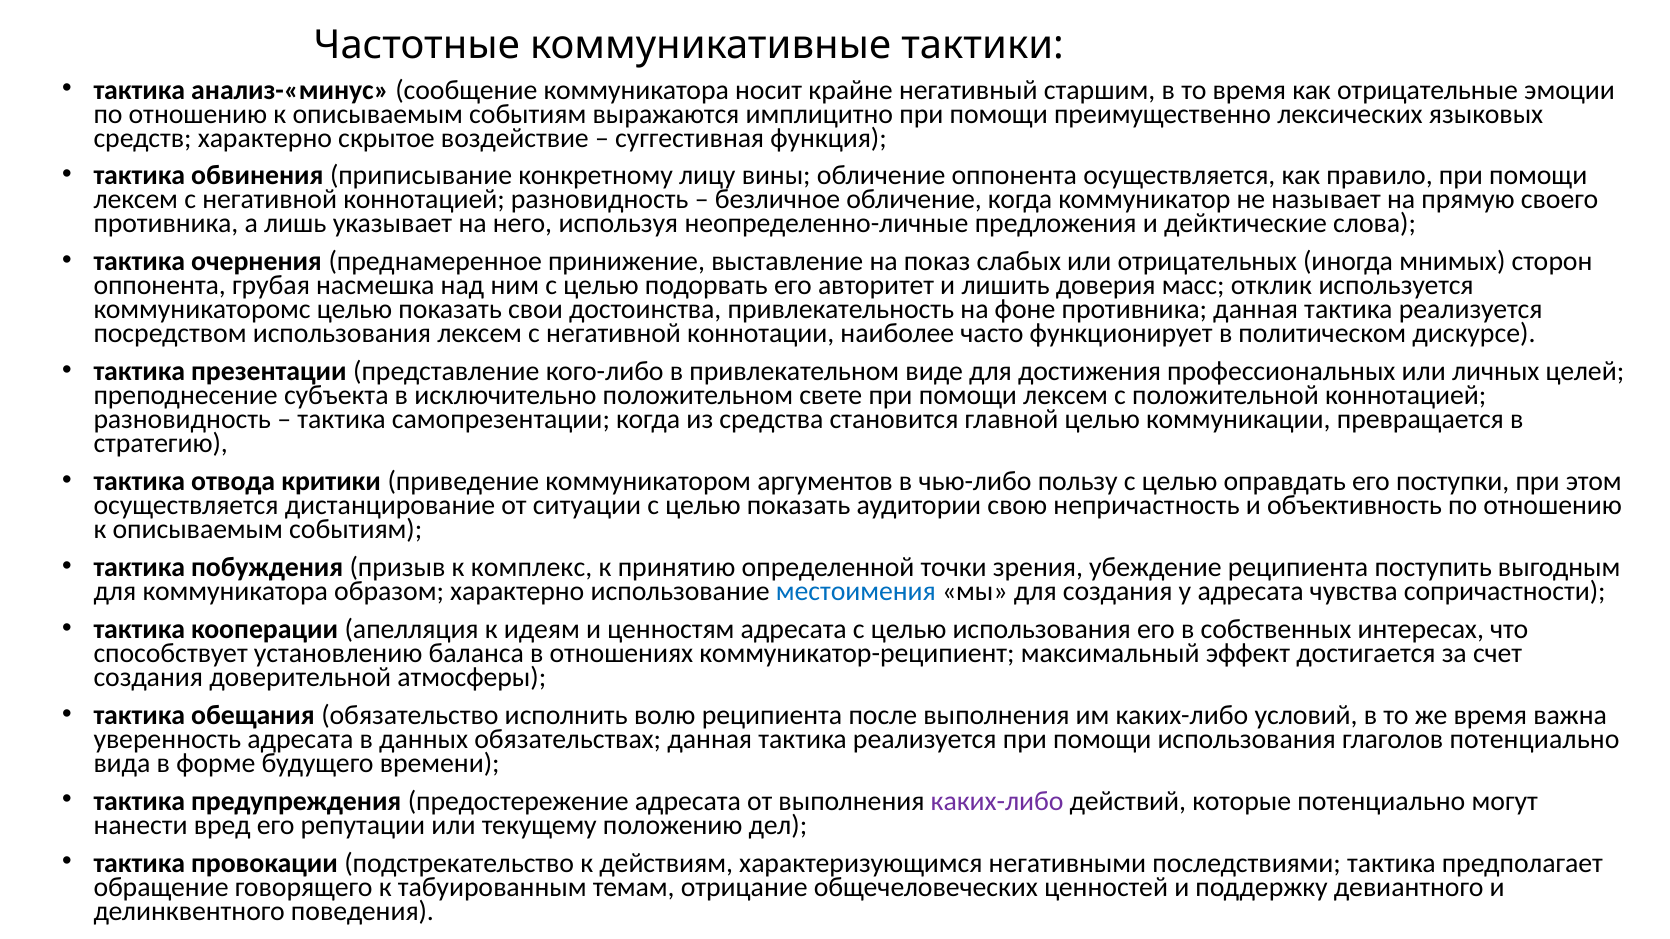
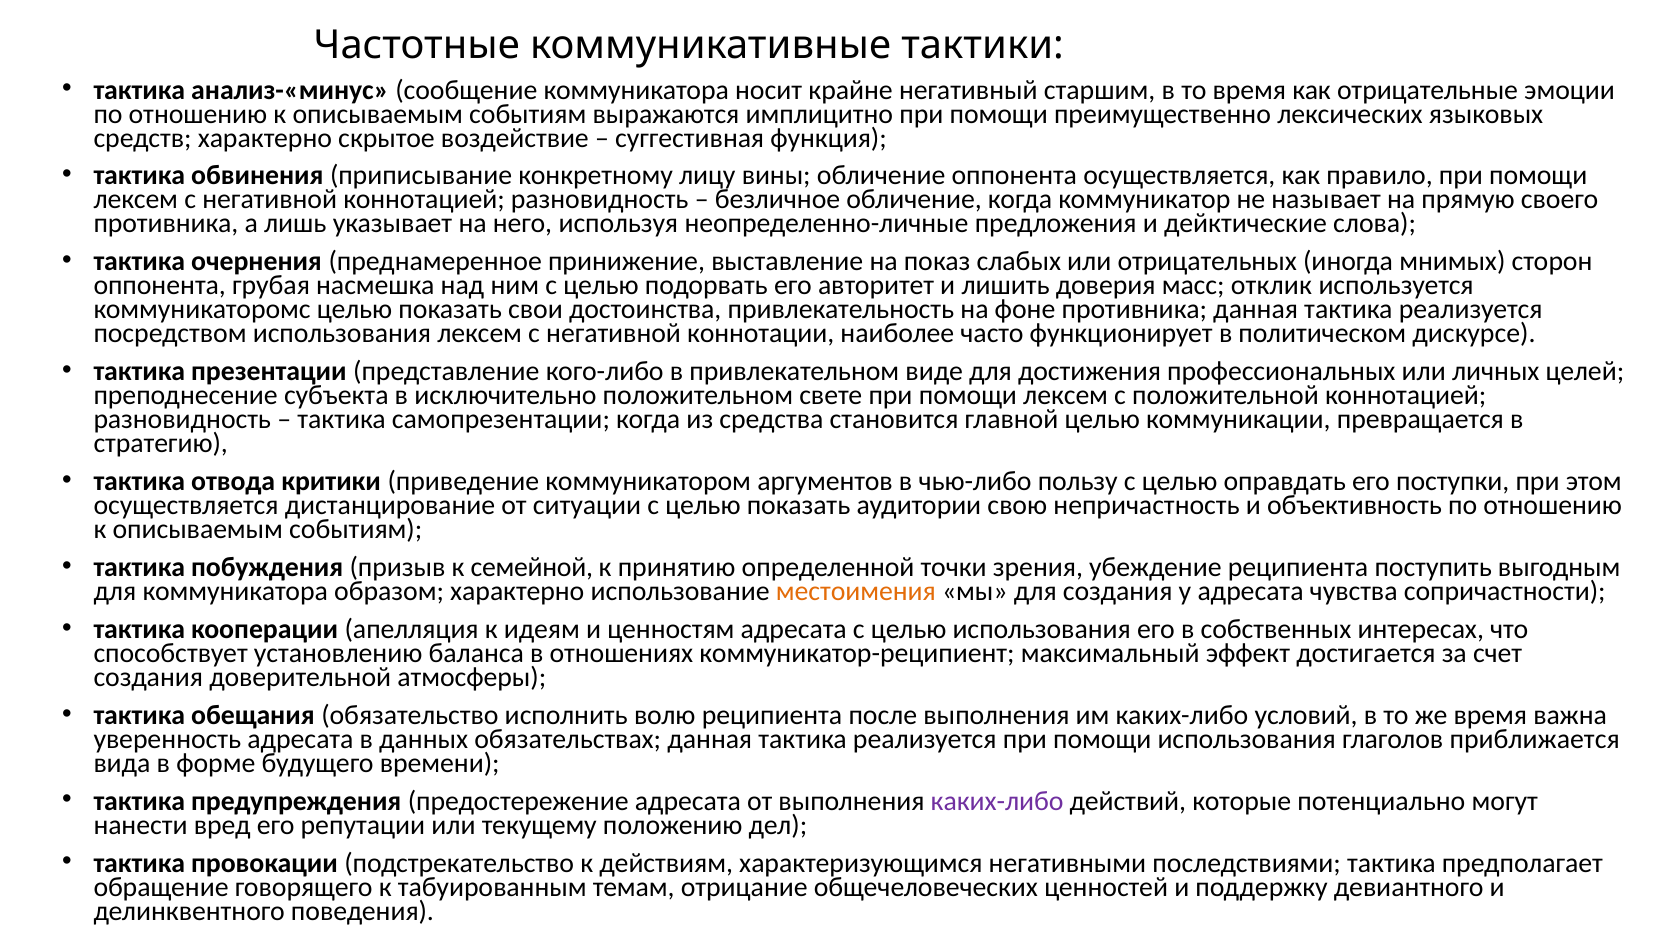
комплекс: комплекс -> семейной (532, 568)
местоимения colour: blue -> orange (856, 592)
глаголов потенциально: потенциально -> приближается (1535, 740)
